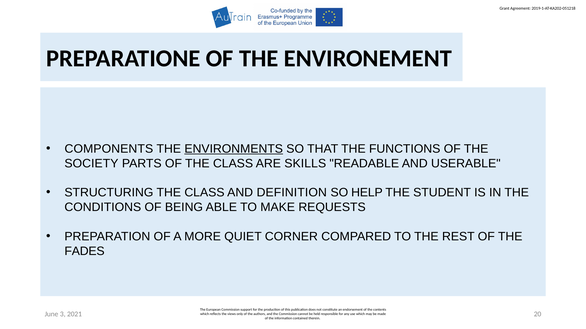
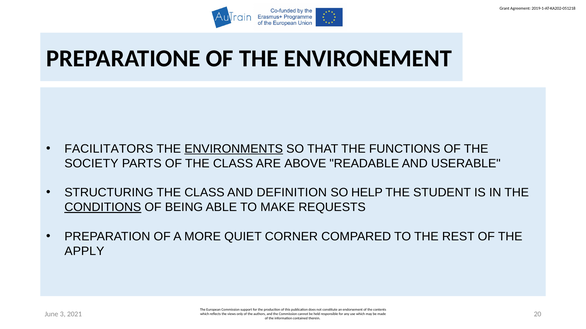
COMPONENTS: COMPONENTS -> FACILITATORS (109, 149)
SKILLS: SKILLS -> ABOVE (305, 164)
CONDITIONS underline: none -> present (103, 208)
FADES: FADES -> APPLY (84, 252)
